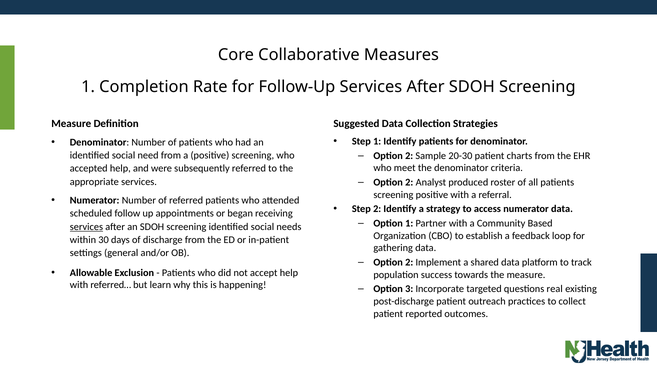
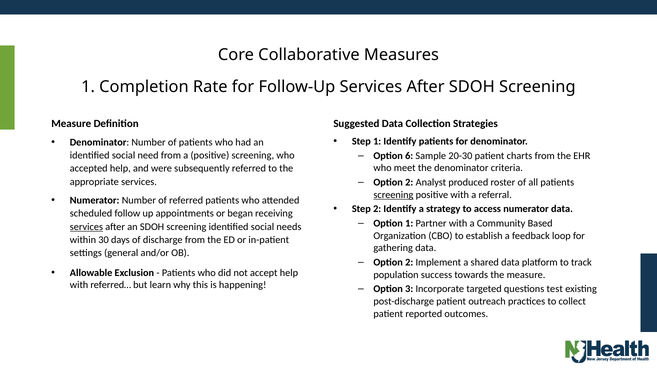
2: 2 -> 6 (409, 156)
screening underline: none -> present (393, 195)
real: real -> test (555, 289)
